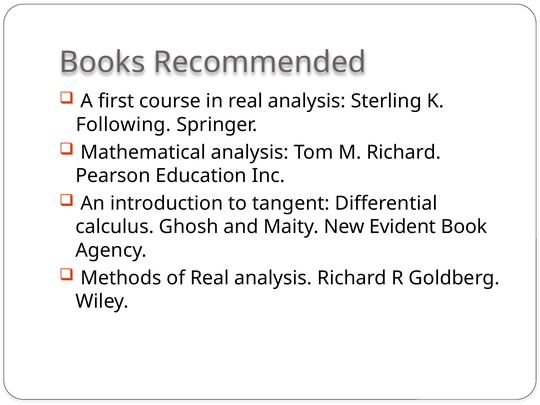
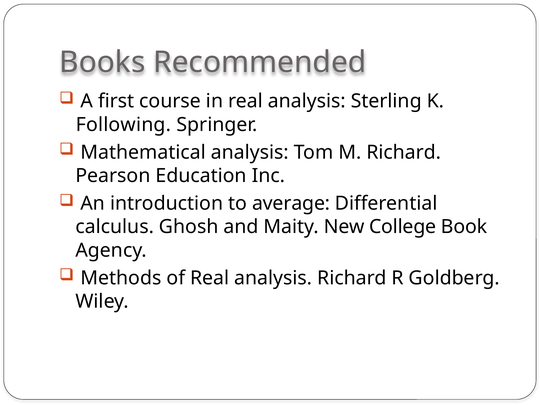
tangent: tangent -> average (291, 203)
Evident: Evident -> College (403, 227)
